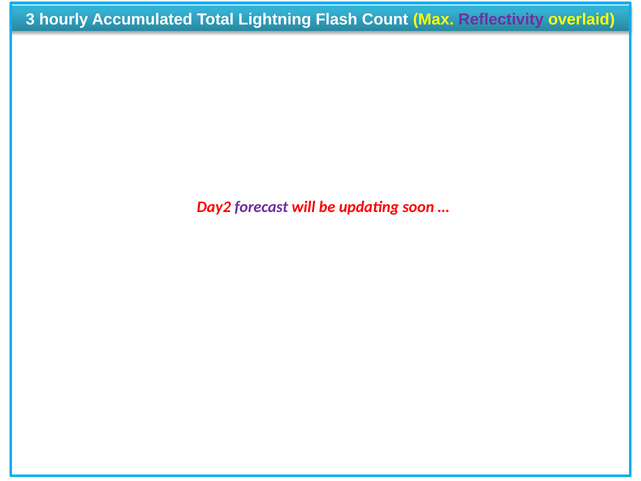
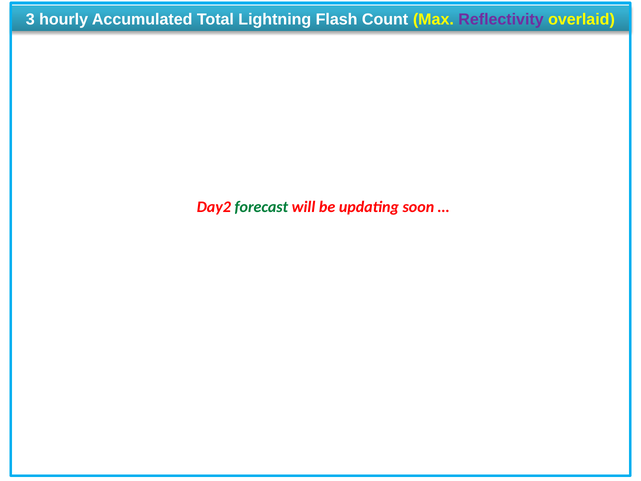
forecast colour: purple -> green (261, 207)
